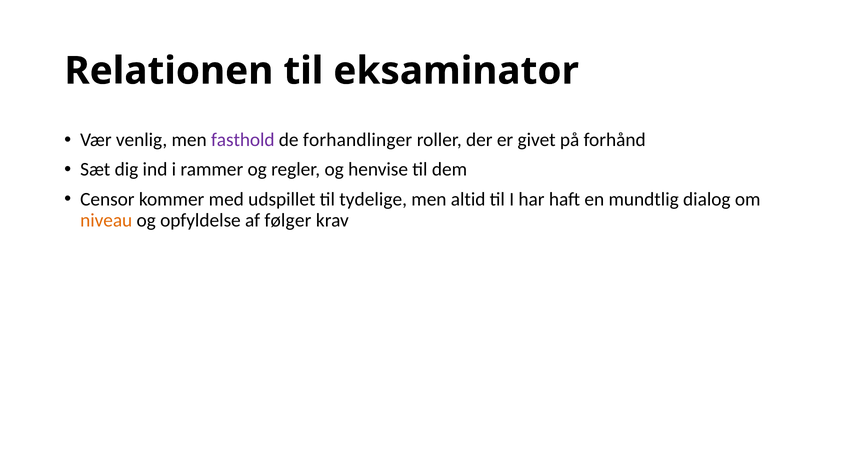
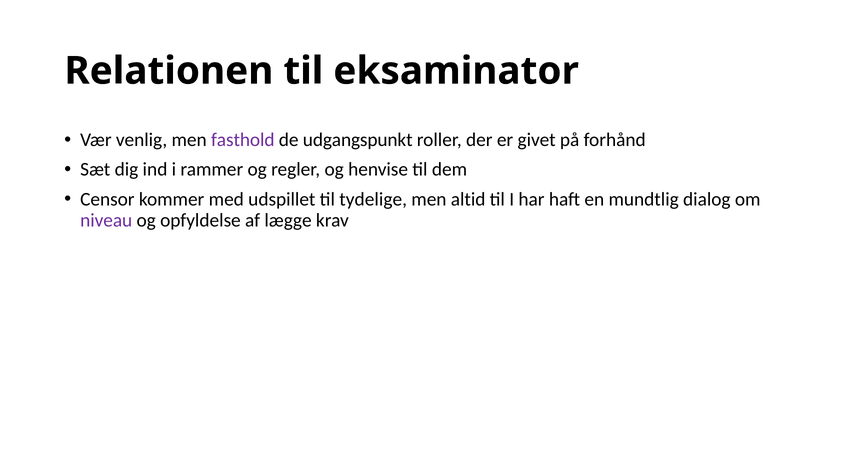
forhandlinger: forhandlinger -> udgangspunkt (358, 140)
niveau colour: orange -> purple (106, 220)
følger: følger -> lægge (288, 220)
